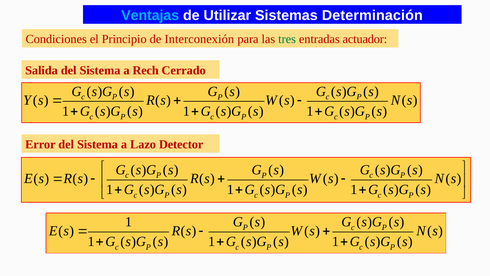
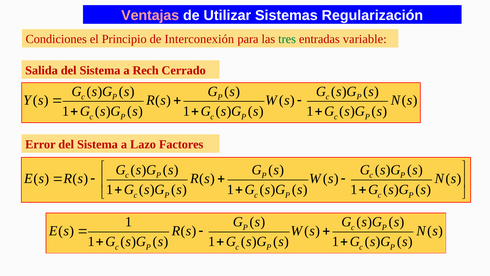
Ventajas colour: light blue -> pink (150, 15)
Determinación: Determinación -> Regularización (372, 15)
actuador: actuador -> variable (365, 39)
Detector: Detector -> Factores (181, 144)
